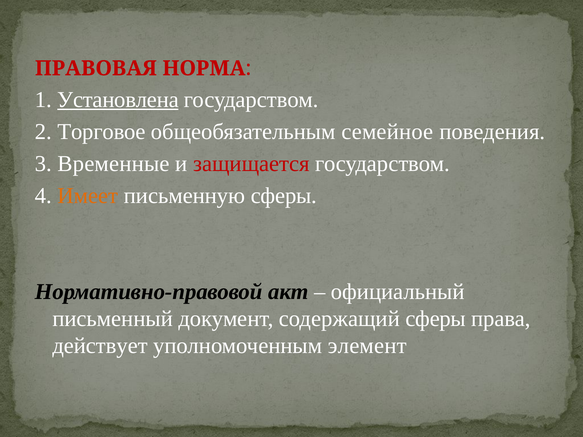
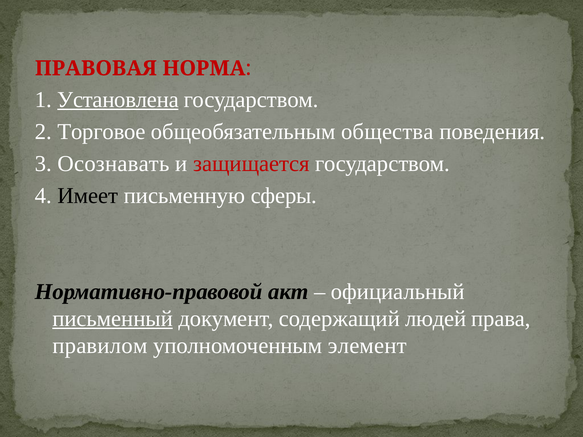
семейное: семейное -> общества (387, 132)
Временные: Временные -> Осознавать (113, 164)
Имеет colour: orange -> black (88, 196)
письменный underline: none -> present (113, 319)
содержащий сферы: сферы -> людей (436, 319)
действует: действует -> правилом (100, 346)
